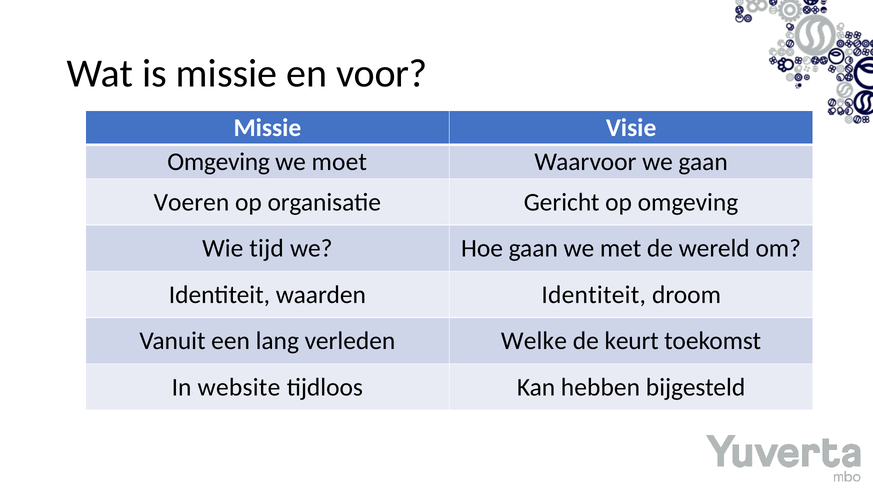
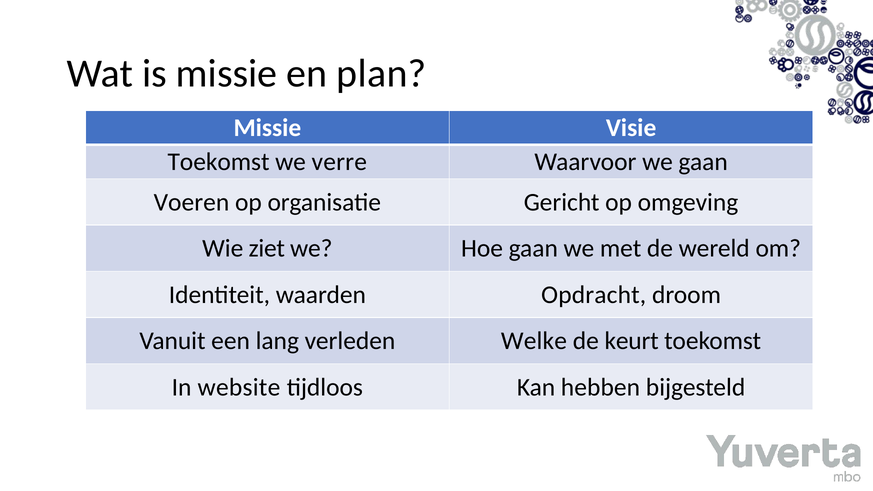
voor: voor -> plan (381, 73)
Omgeving: Omgeving -> Toekomst (219, 162)
moet: moet -> verre (339, 162)
tijd: tijd -> ziet (267, 248)
waarden Identiteit: Identiteit -> Opdracht (594, 295)
